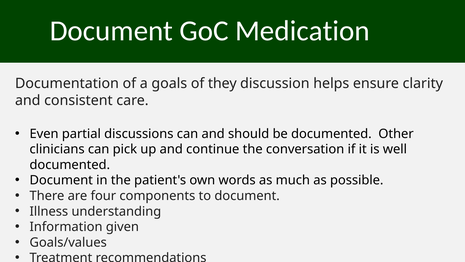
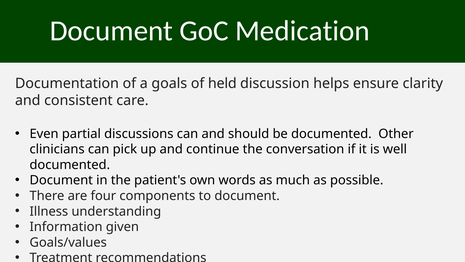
they: they -> held (222, 83)
